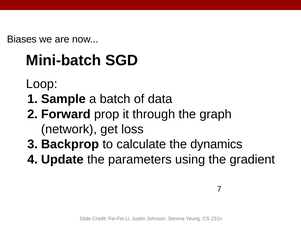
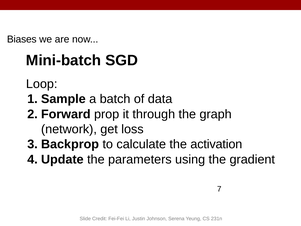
dynamics: dynamics -> activation (216, 144)
